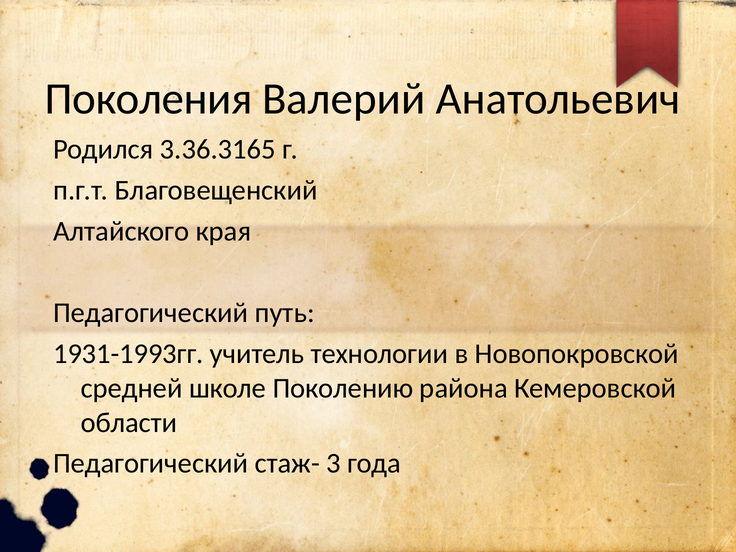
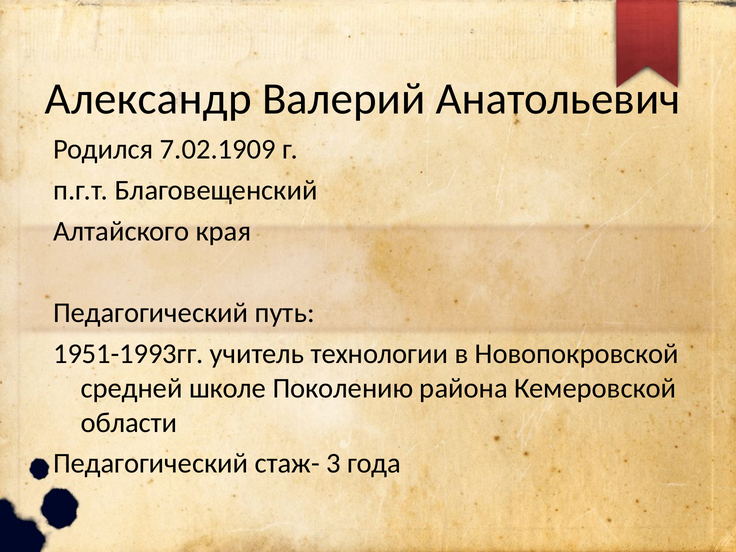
Поколения: Поколения -> Александр (148, 99)
3.36.3165: 3.36.3165 -> 7.02.1909 (218, 149)
1931-1993гг: 1931-1993гг -> 1951-1993гг (128, 354)
